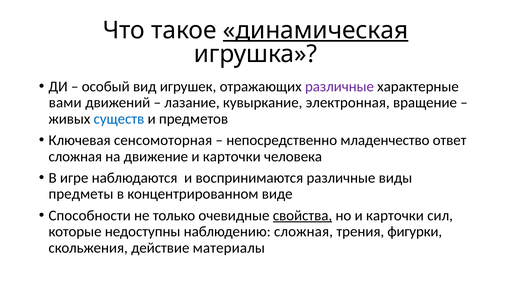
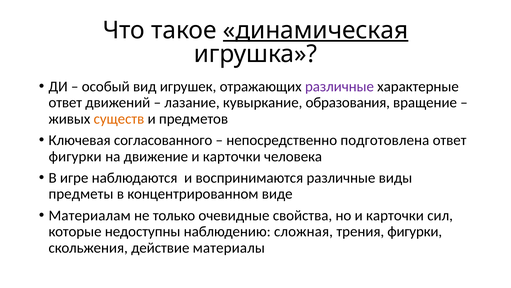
вами: вами -> ответ (65, 102)
электронная: электронная -> образования (348, 102)
существ colour: blue -> orange (119, 119)
сенсомоторная: сенсомоторная -> согласованного (163, 140)
младенчество: младенчество -> подготовлена (385, 140)
сложная: сложная -> фигурки (75, 156)
Способности: Способности -> Материалам (90, 215)
свойства underline: present -> none (302, 215)
